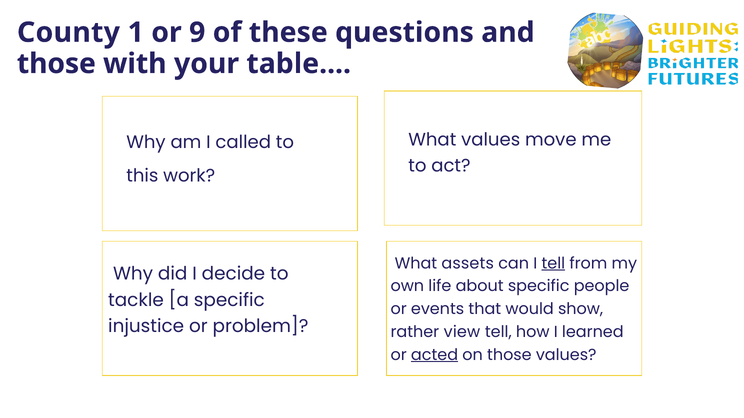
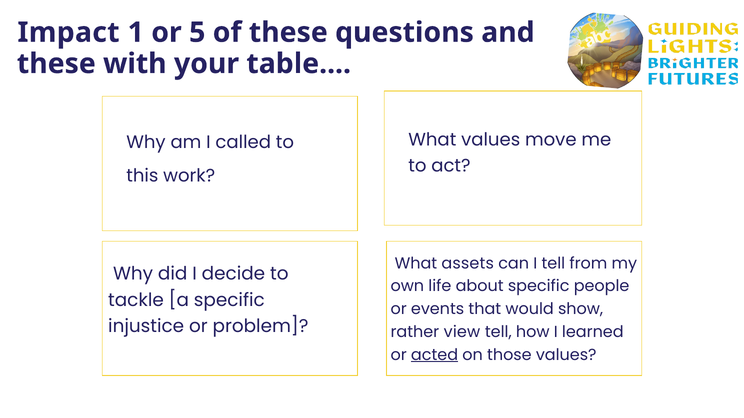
County: County -> Impact (68, 33)
9: 9 -> 5 (197, 33)
those: those -> these (56, 64)
tell underline: present -> none (553, 264)
